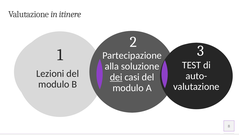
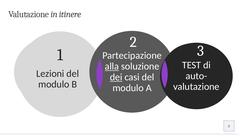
alla underline: none -> present (112, 66)
